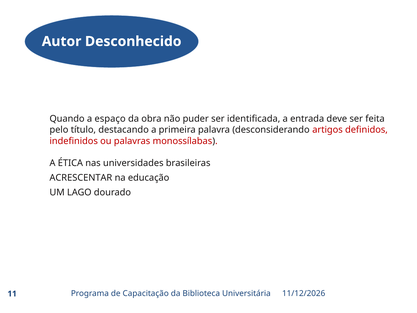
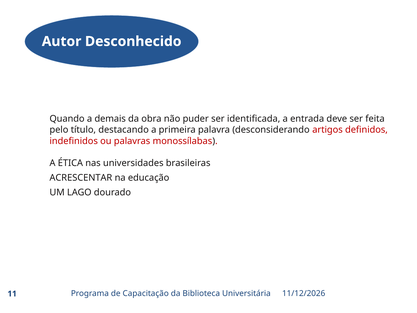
espaço: espaço -> demais (110, 119)
